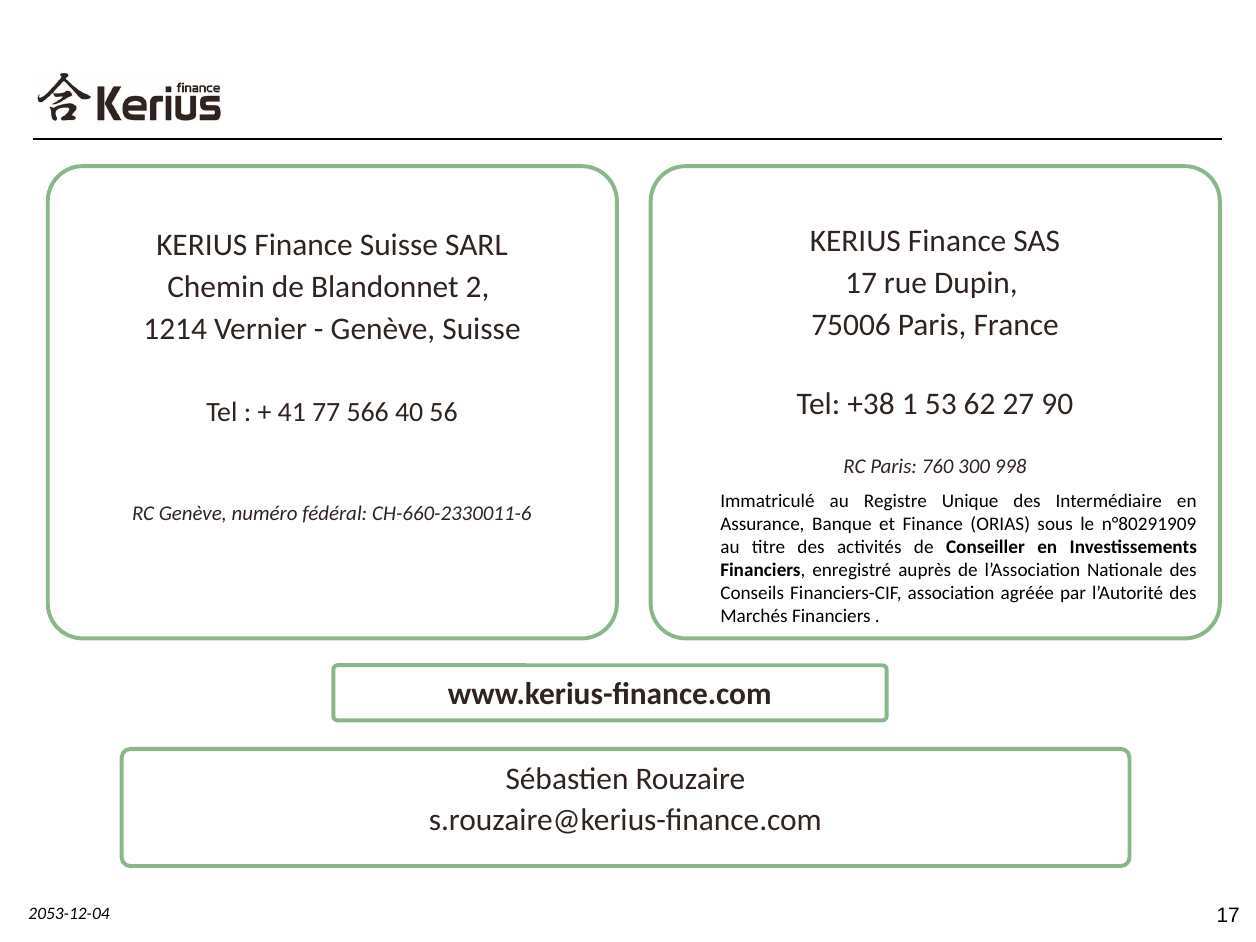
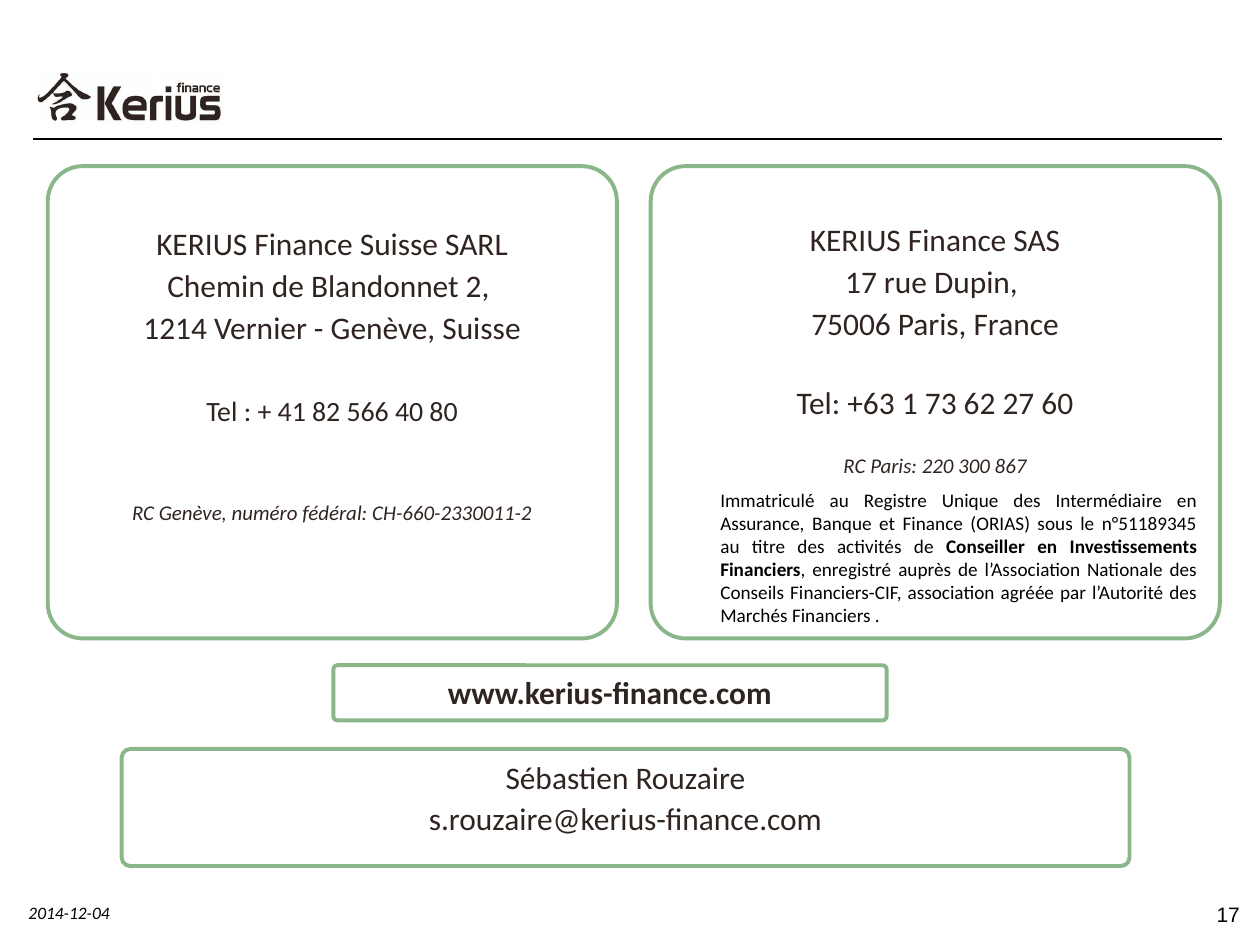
+38: +38 -> +63 (871, 405)
53: 53 -> 73 (941, 405)
90: 90 -> 60 (1057, 405)
77: 77 -> 82 (326, 412)
56: 56 -> 80 (444, 412)
760: 760 -> 220 (938, 467)
998: 998 -> 867 (1011, 467)
CH-660-2330011-6: CH-660-2330011-6 -> CH-660-2330011-2 (452, 513)
n°80291909: n°80291909 -> n°51189345 (1149, 524)
2053-12-04: 2053-12-04 -> 2014-12-04 (69, 914)
